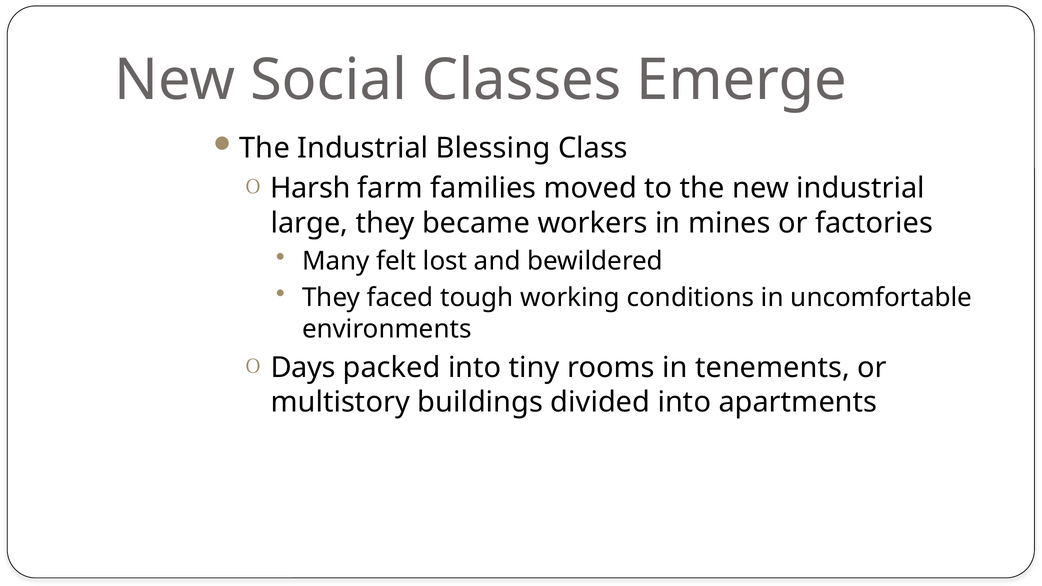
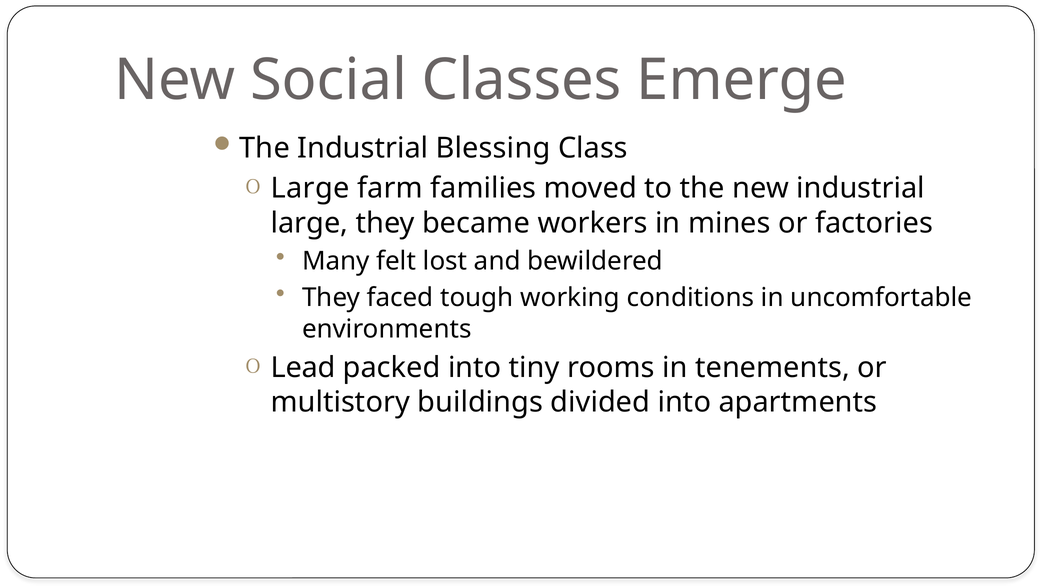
Harsh: Harsh -> Large (310, 188)
Days: Days -> Lead (303, 368)
